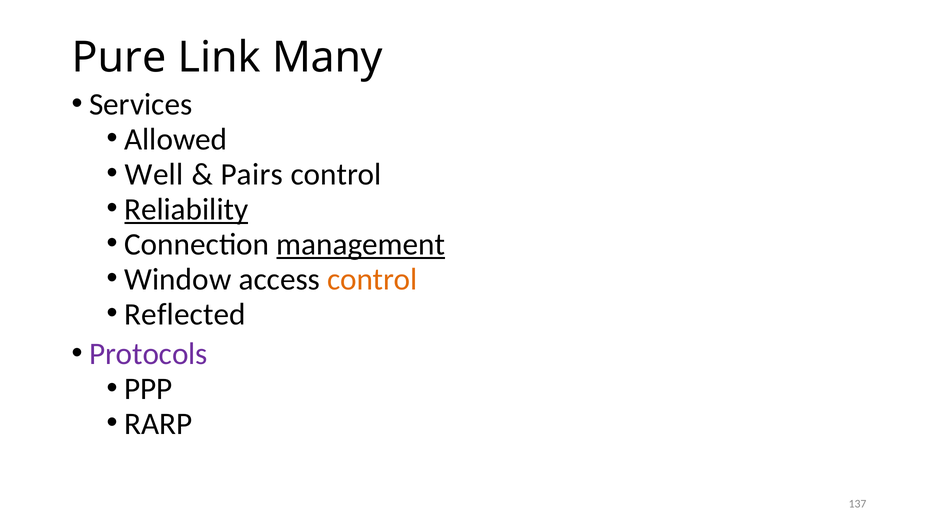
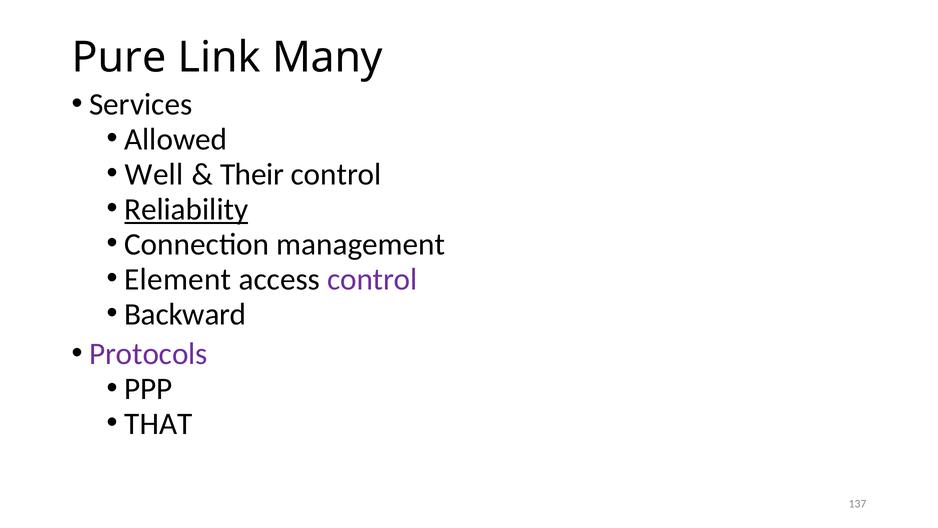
Pairs: Pairs -> Their (252, 174)
management underline: present -> none (361, 244)
Window: Window -> Element (178, 279)
control colour: orange -> purple (372, 279)
Reflected: Reflected -> Backward (185, 314)
RARP: RARP -> THAT (158, 424)
